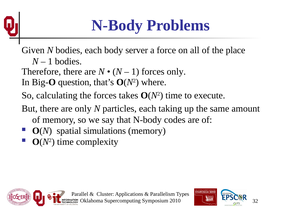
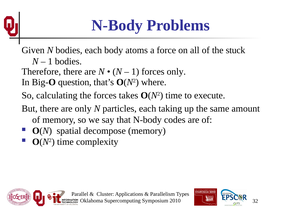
server: server -> atoms (137, 50)
place: place -> stuck (236, 50)
simulations: simulations -> decompose (105, 131)
